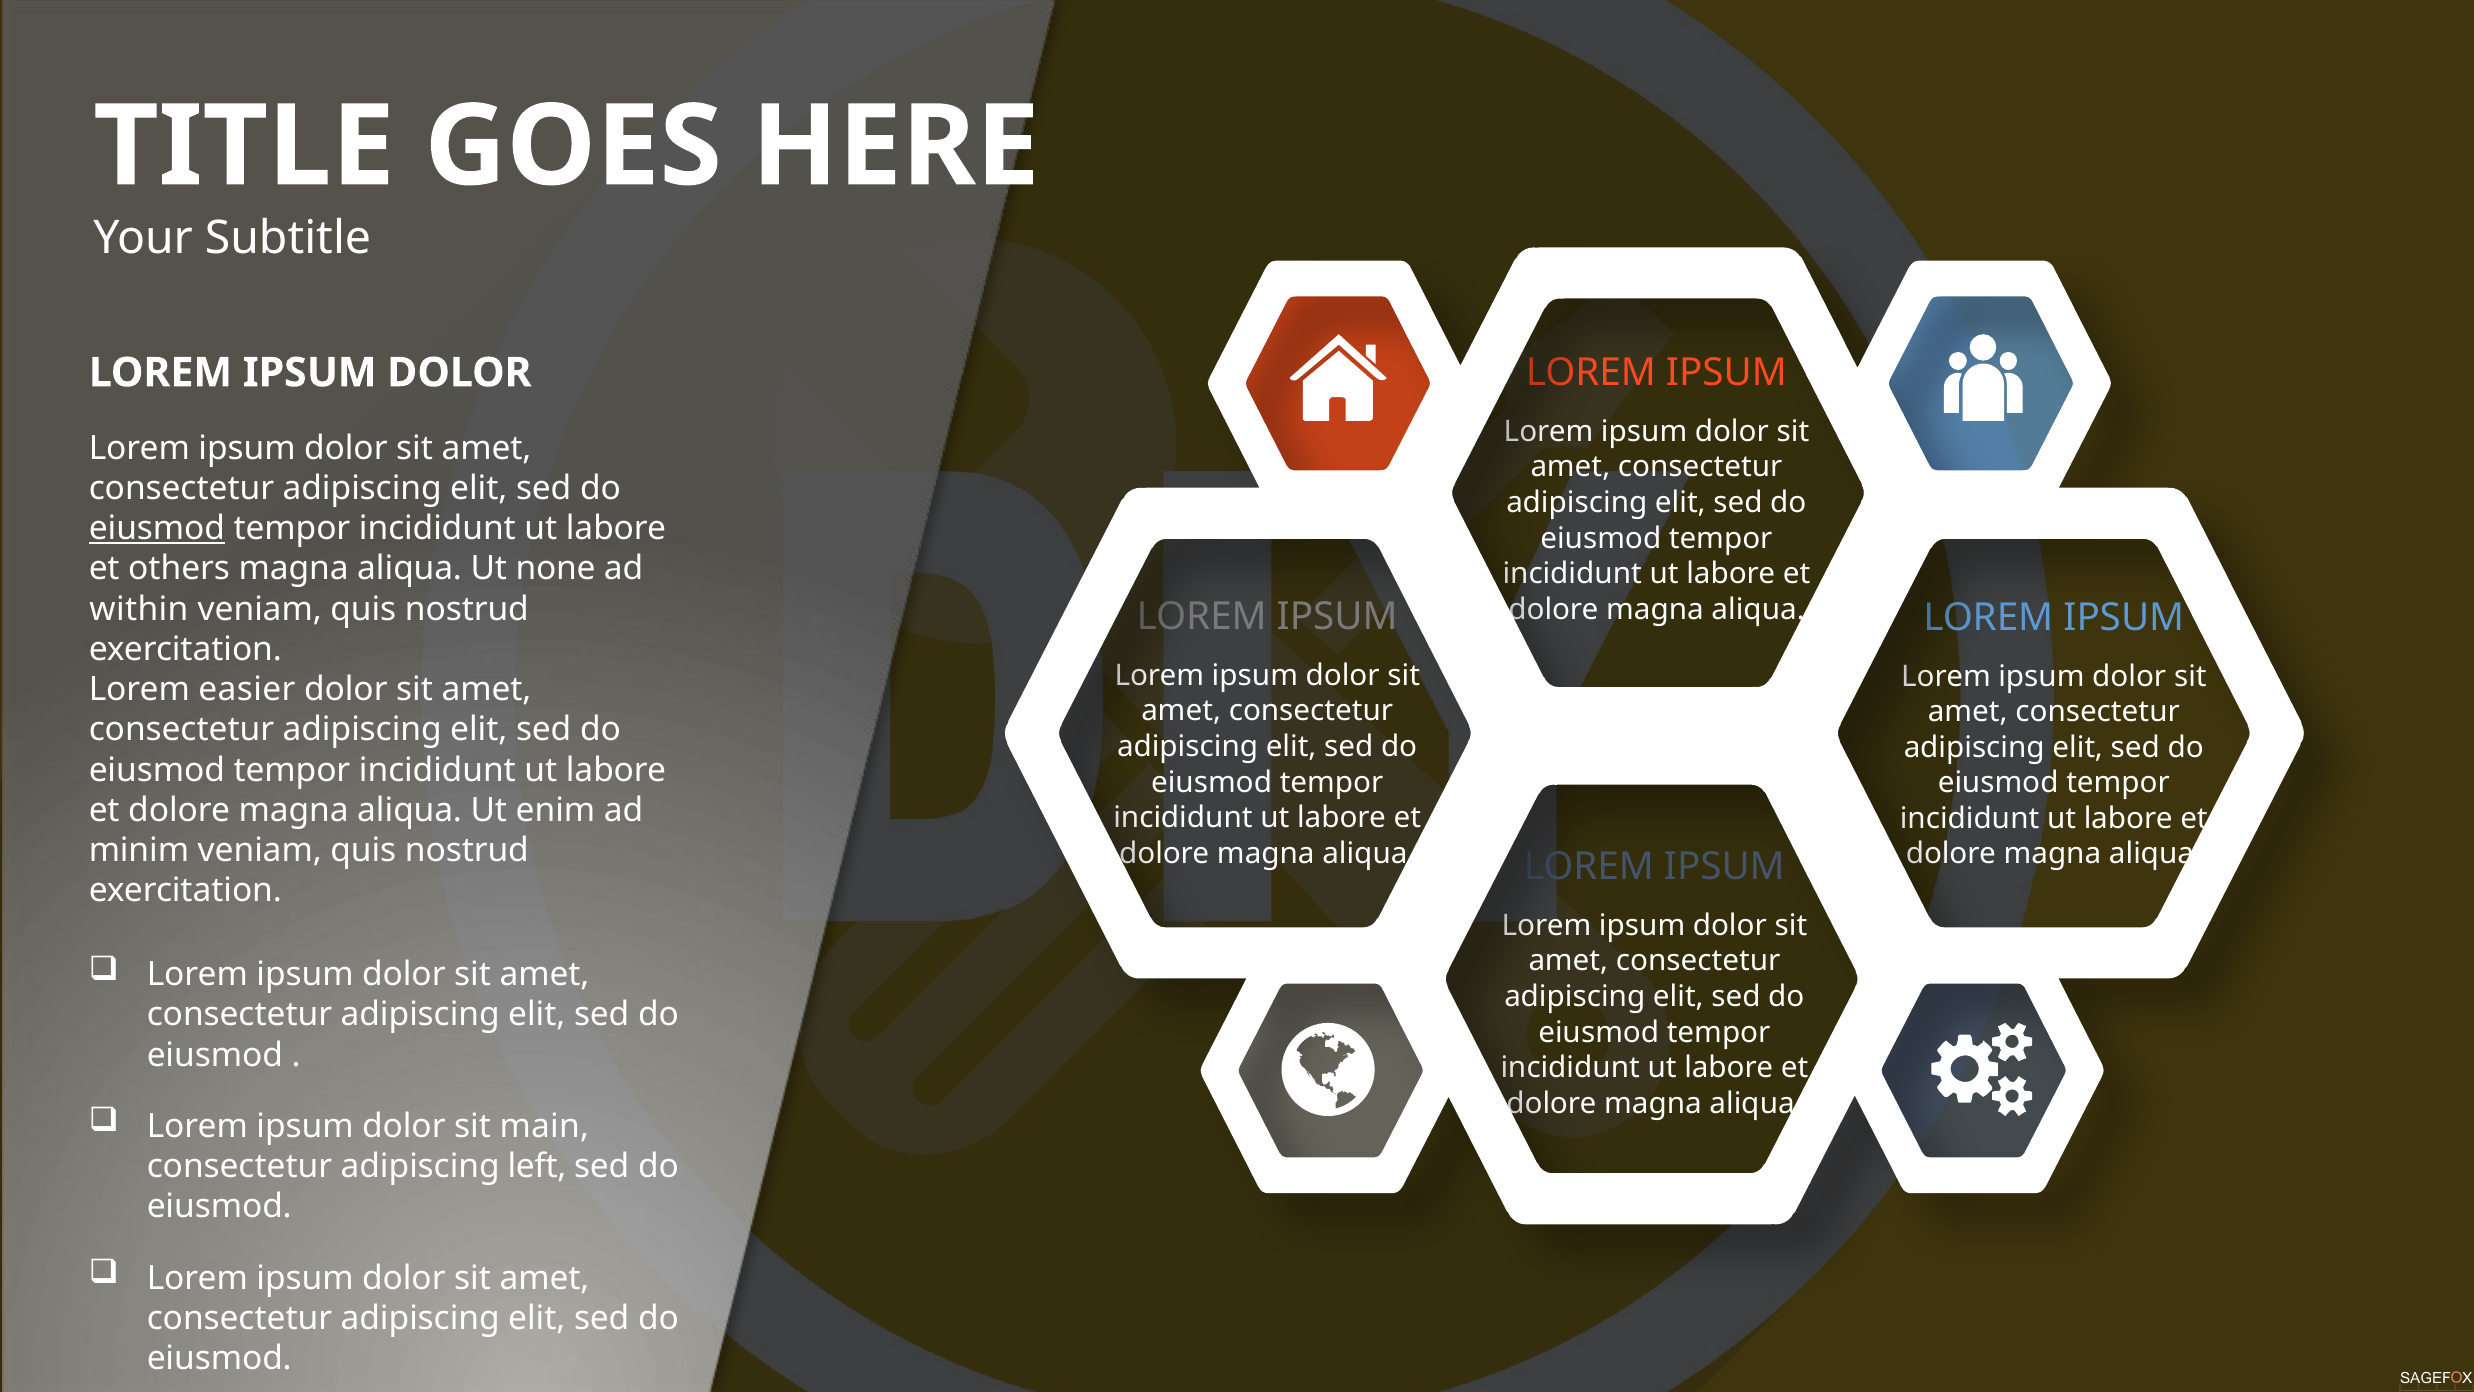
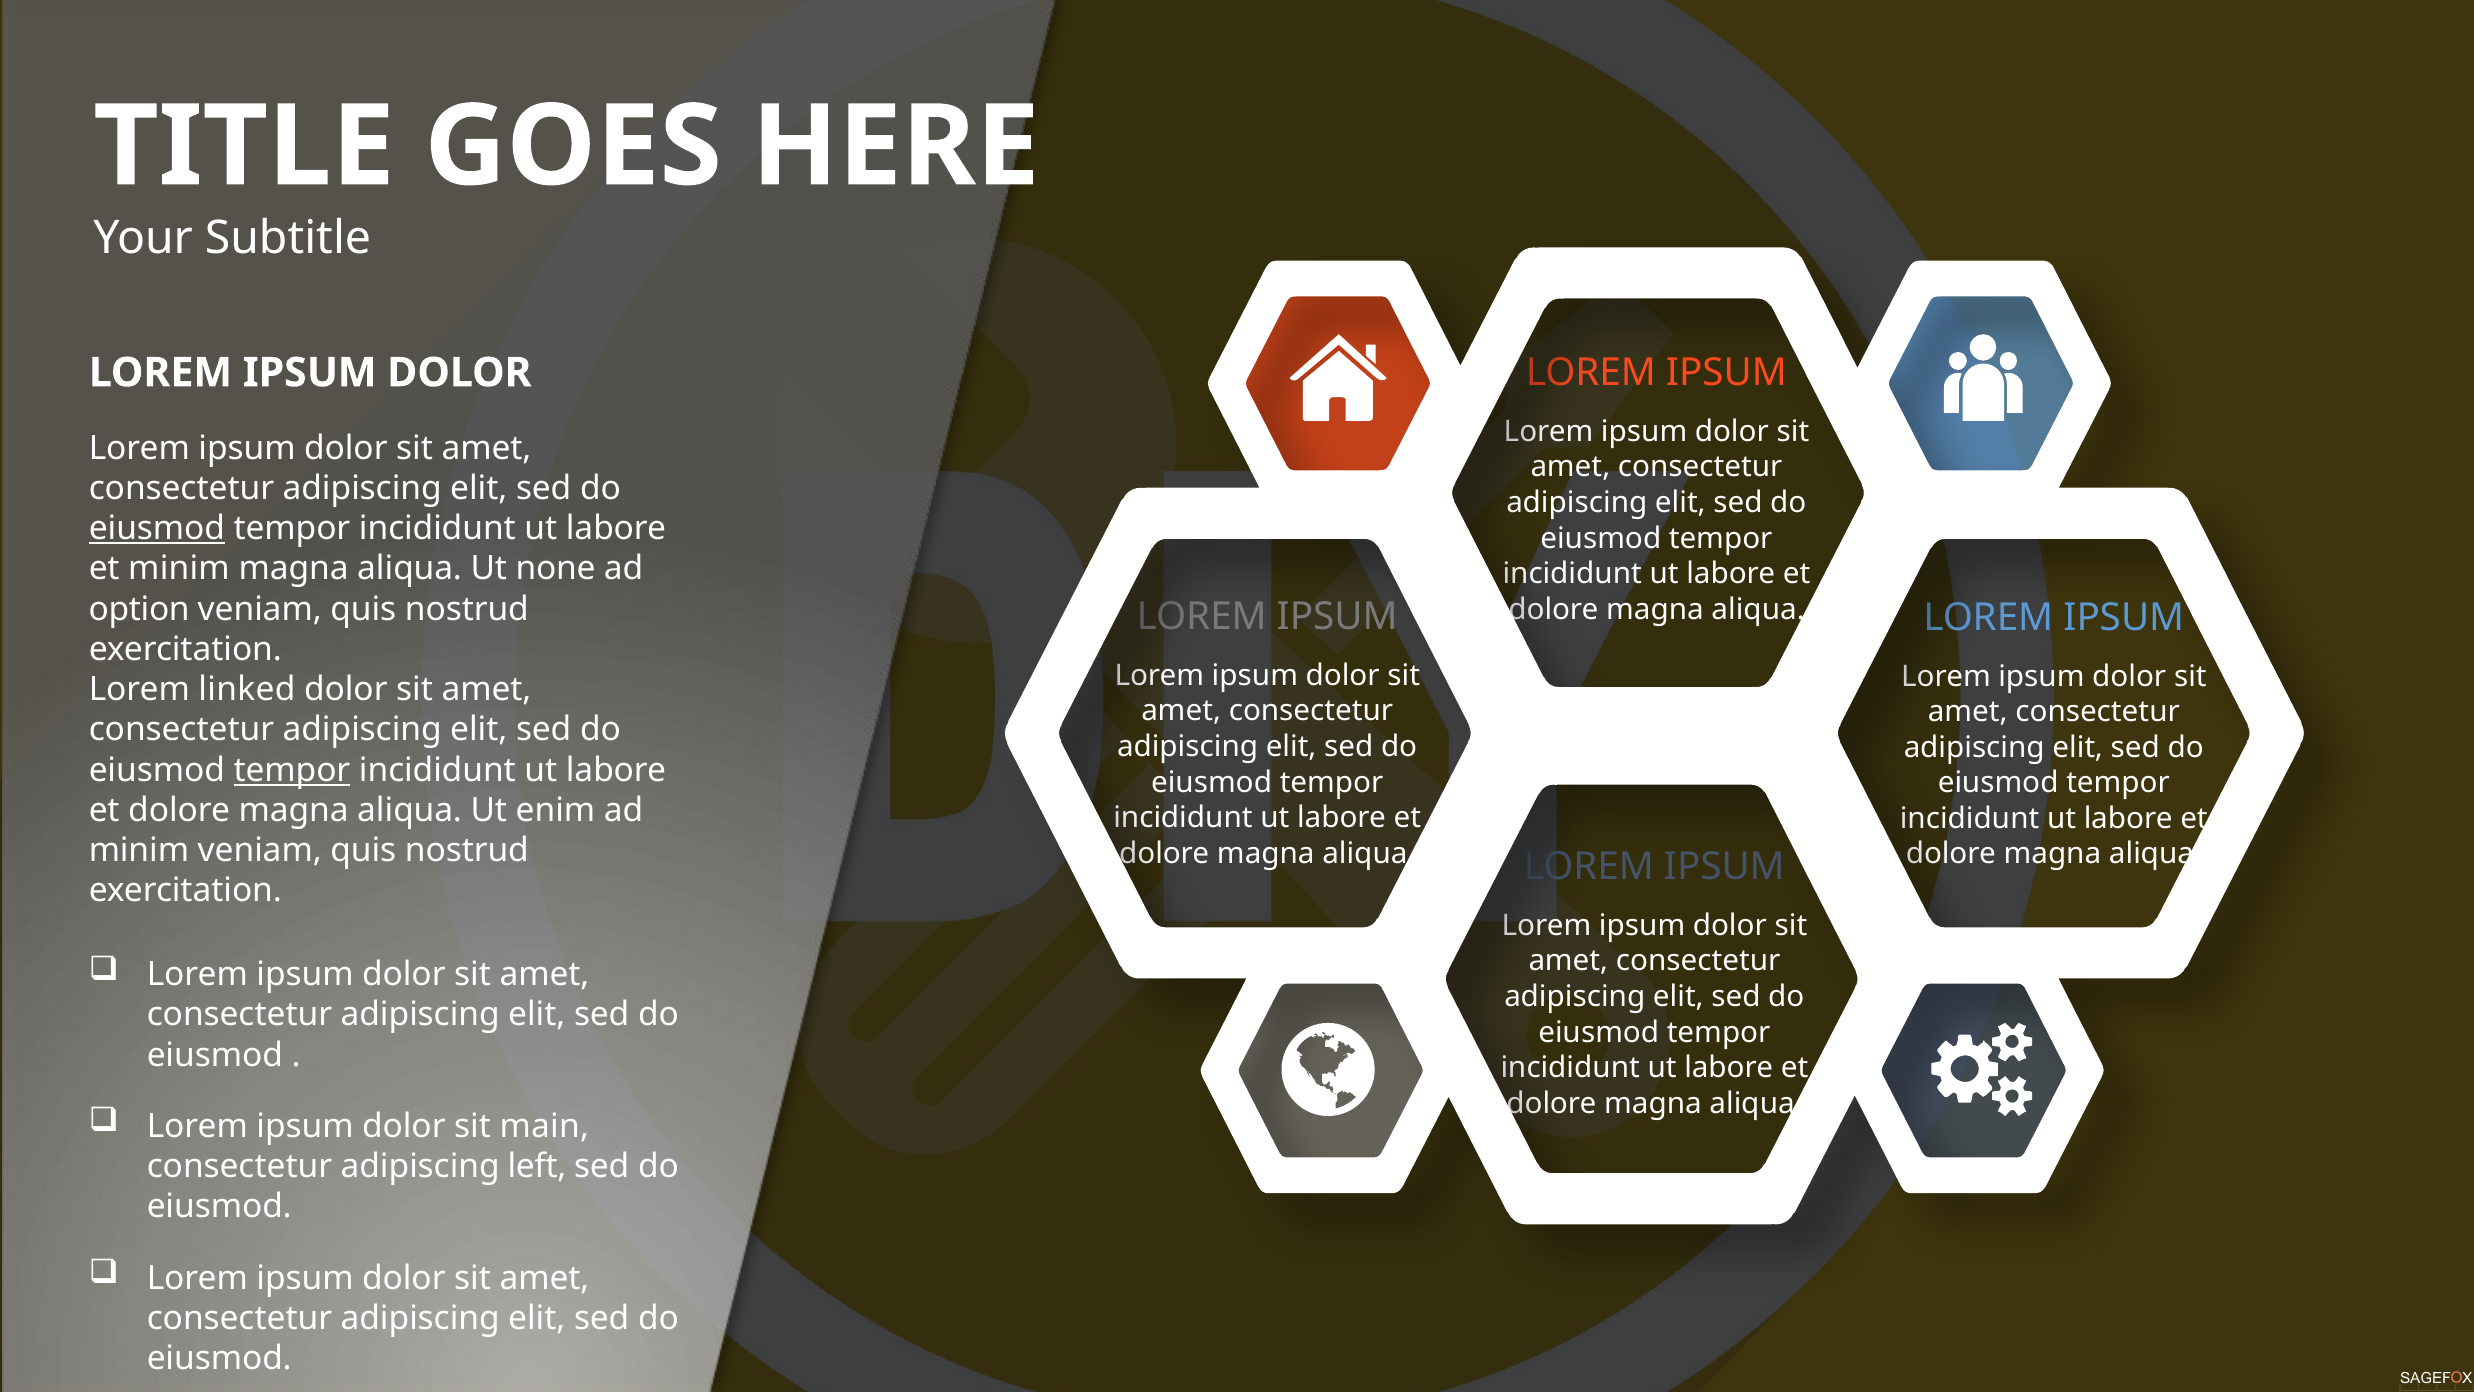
et others: others -> minim (179, 569)
within: within -> option (139, 609)
easier: easier -> linked (247, 689)
tempor underline: none -> present (292, 770)
